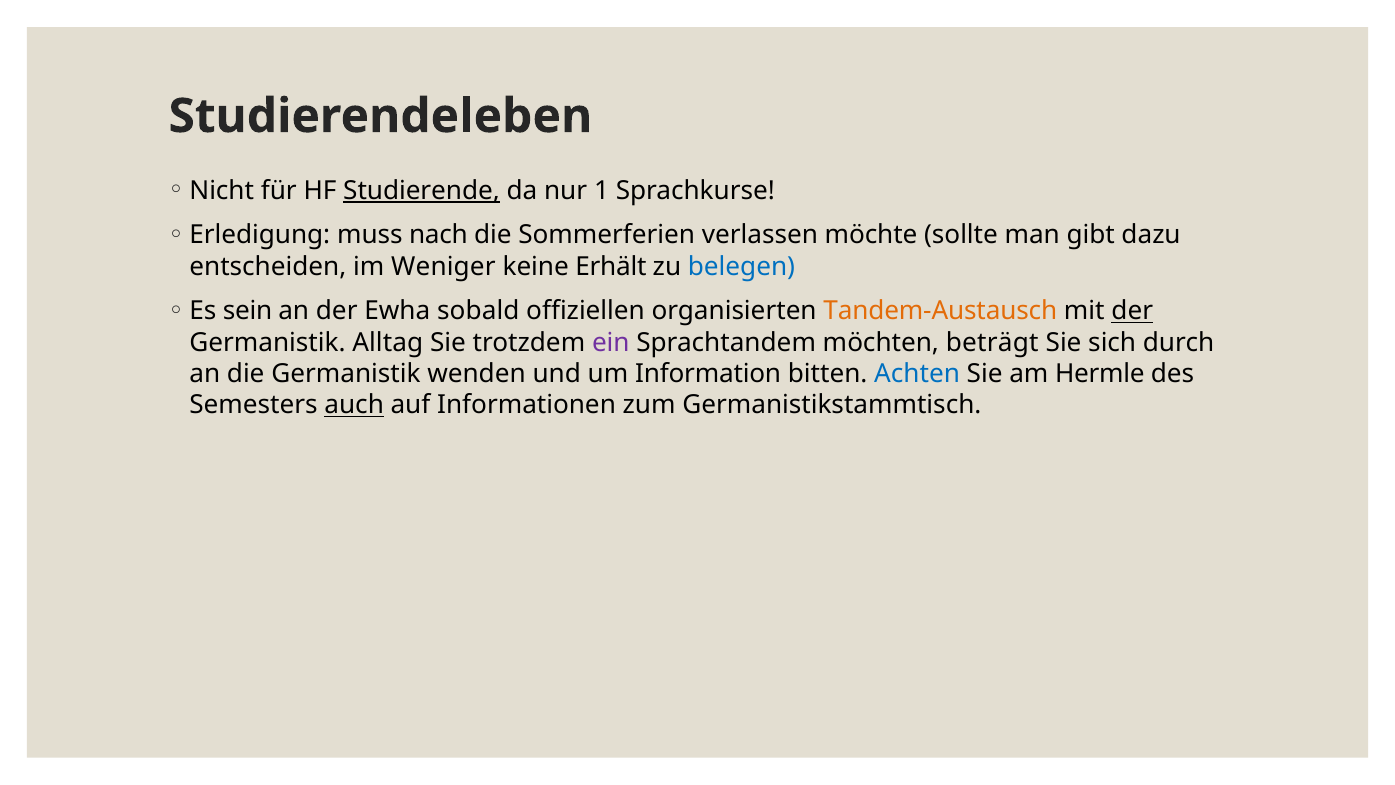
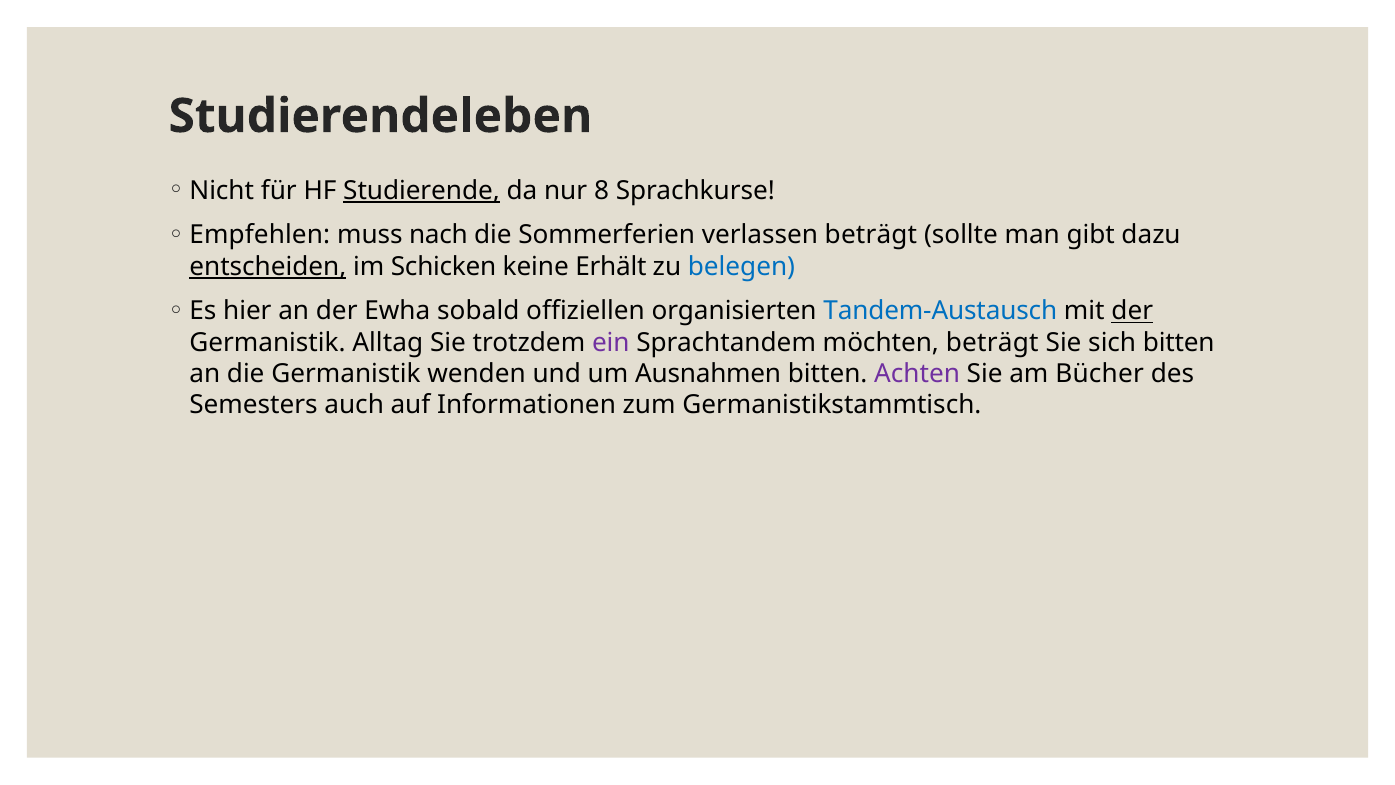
1: 1 -> 8 (601, 191)
Erledigung: Erledigung -> Empfehlen (260, 235)
verlassen möchte: möchte -> beträgt (871, 235)
entscheiden underline: none -> present (268, 266)
Weniger: Weniger -> Schicken (444, 266)
sein: sein -> hier (247, 311)
Tandem-Austausch colour: orange -> blue (940, 311)
sich durch: durch -> bitten (1179, 342)
Information: Information -> Ausnahmen (708, 374)
Achten colour: blue -> purple (917, 374)
Hermle: Hermle -> Bücher (1100, 374)
auch underline: present -> none (354, 405)
